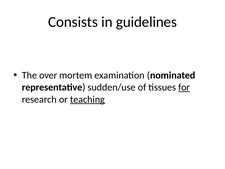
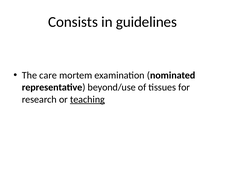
over: over -> care (48, 75)
sudden/use: sudden/use -> beyond/use (112, 87)
for underline: present -> none (184, 87)
